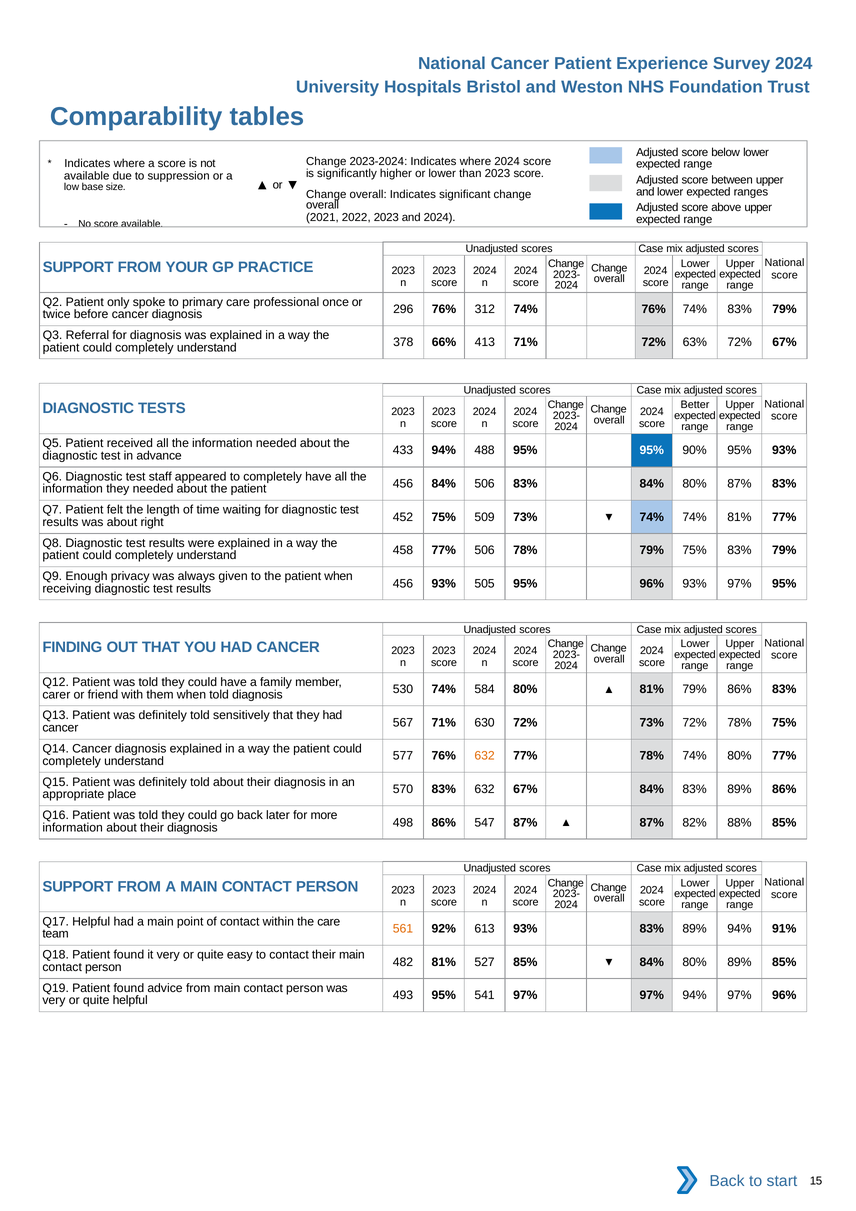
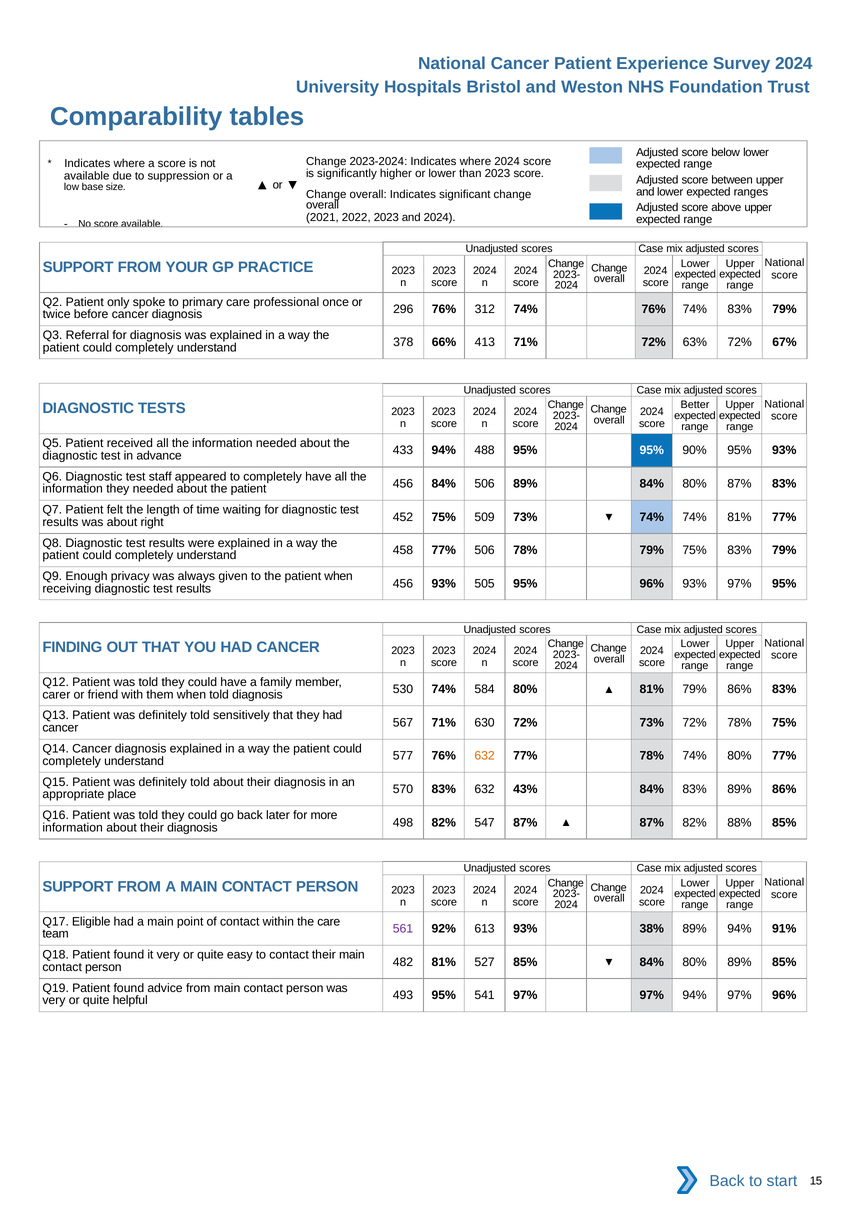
506 83%: 83% -> 89% (525, 484)
632 67%: 67% -> 43% (525, 789)
498 86%: 86% -> 82% (444, 823)
Q17 Helpful: Helpful -> Eligible (91, 922)
561 colour: orange -> purple (403, 929)
93% 83%: 83% -> 38% (652, 929)
